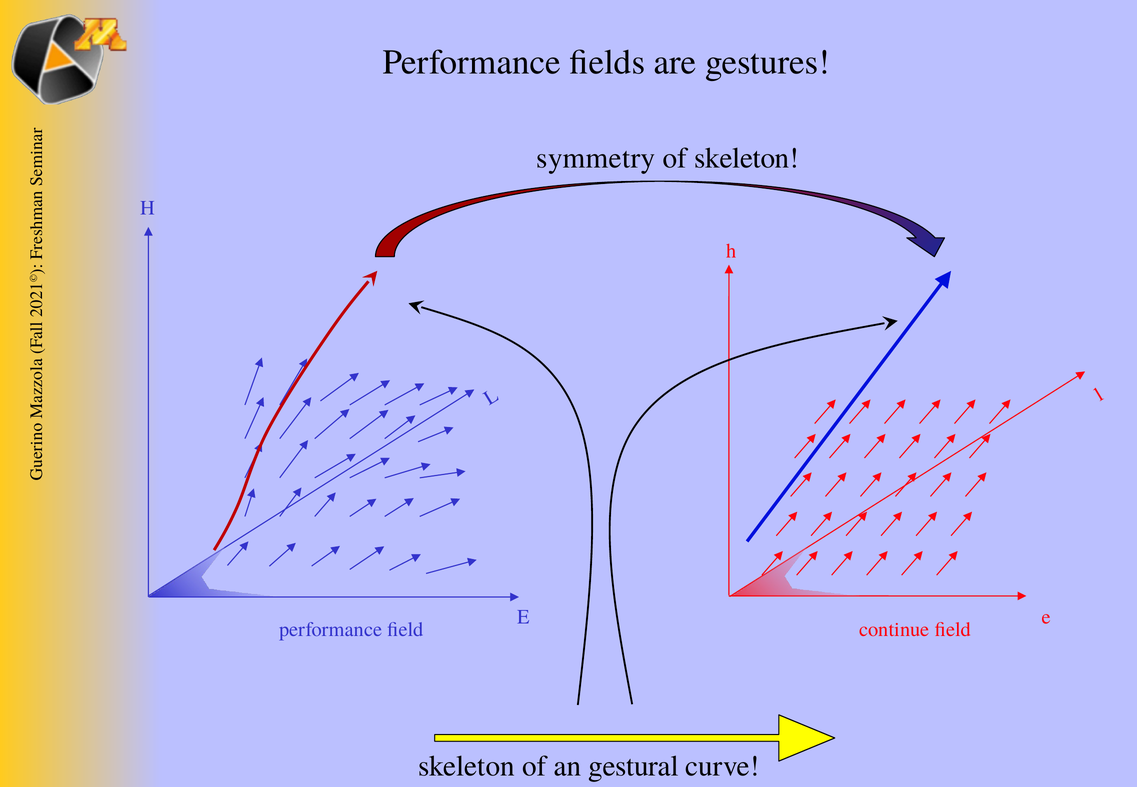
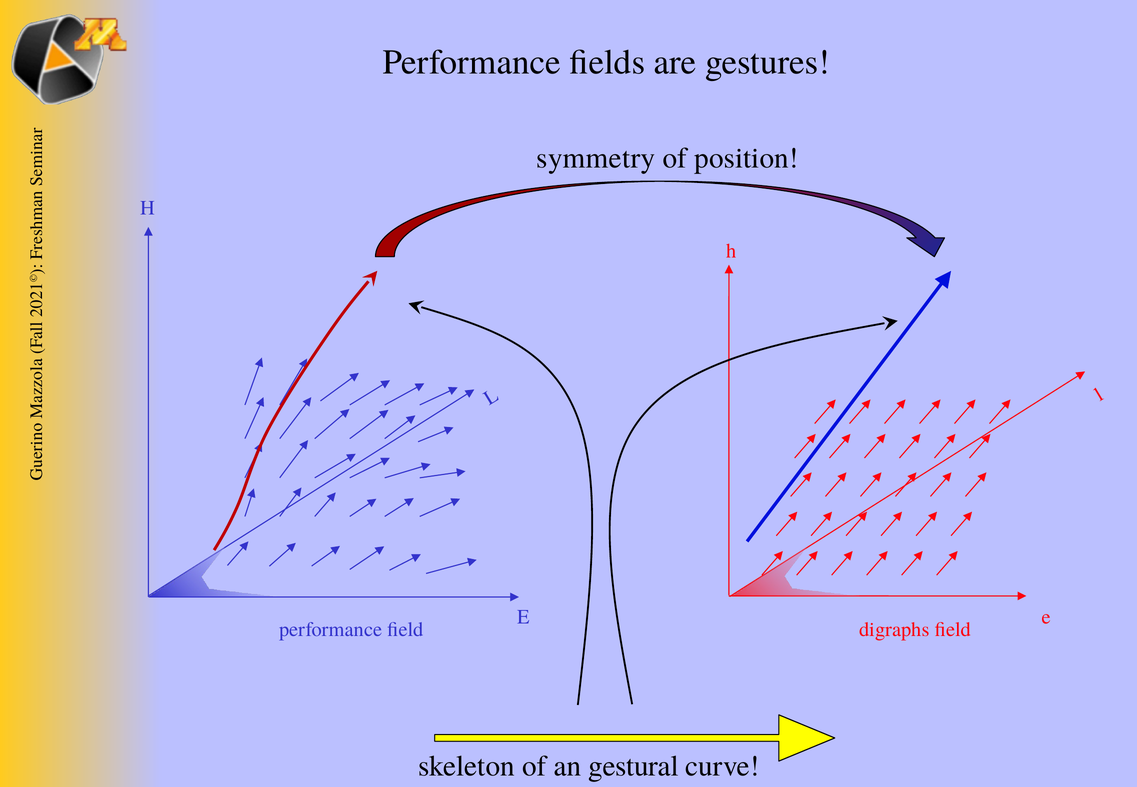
of skeleton: skeleton -> position (746, 158)
continue: continue -> digraphs (894, 630)
